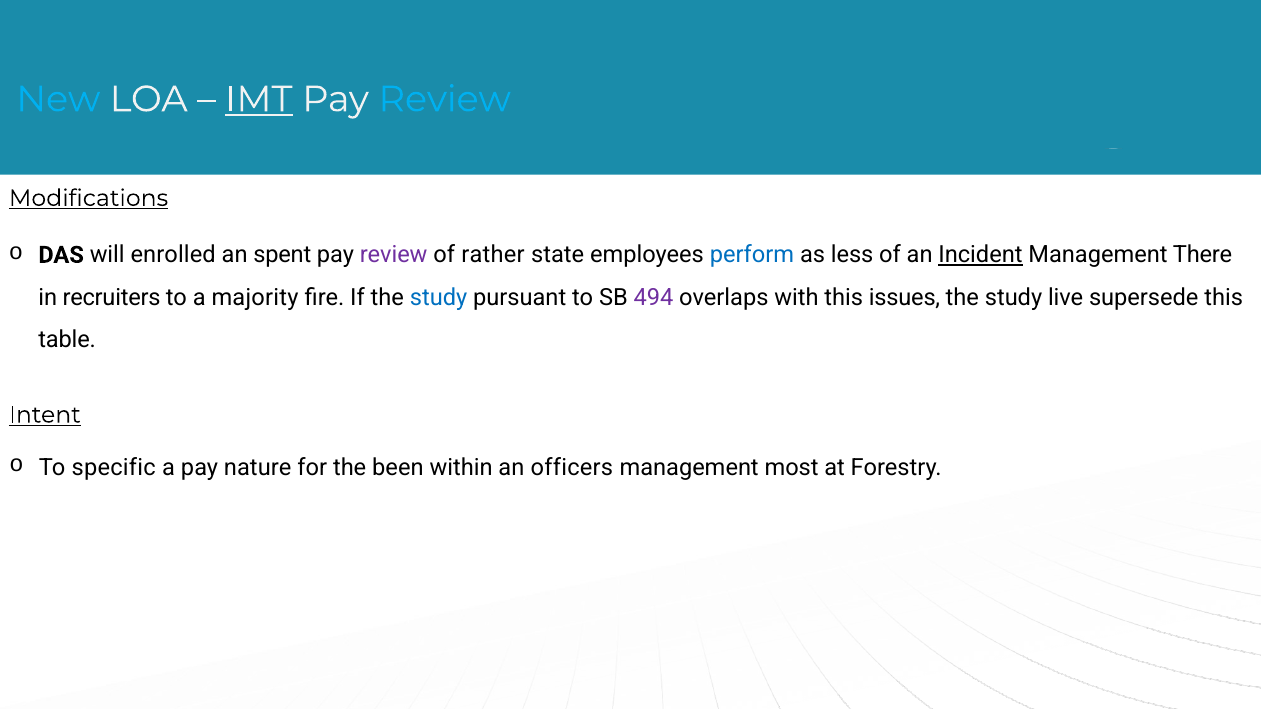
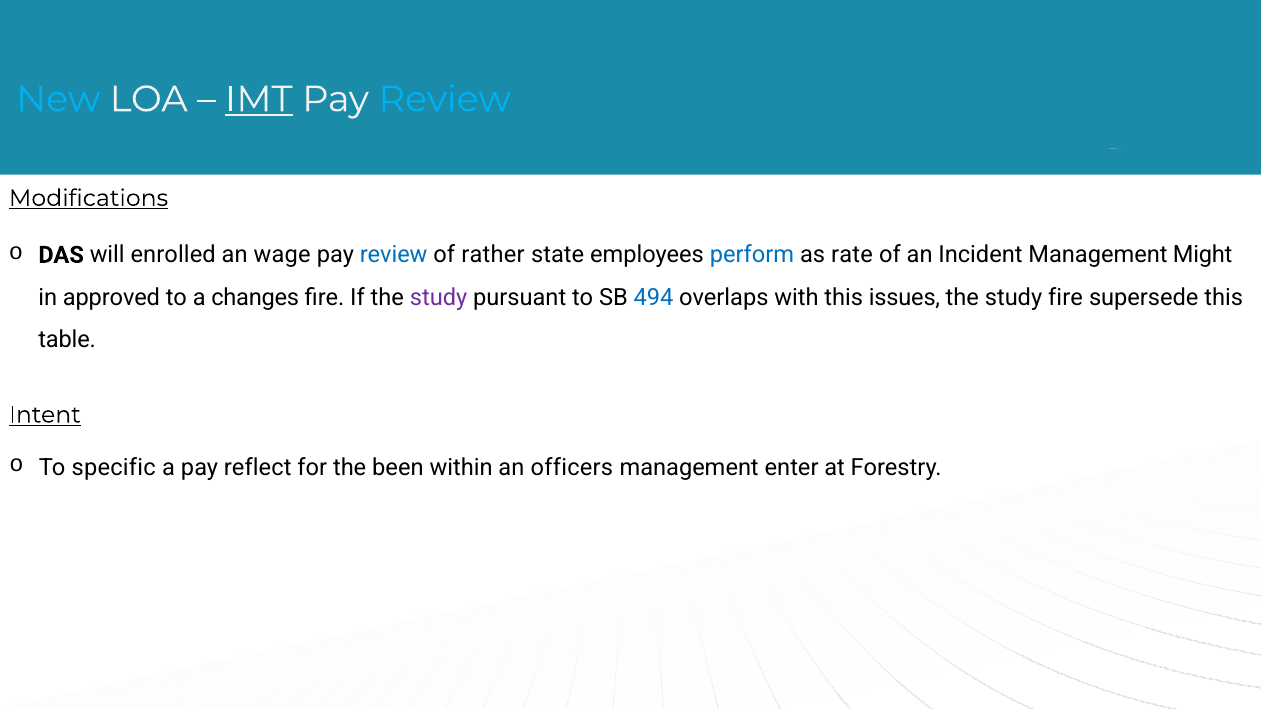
spent: spent -> wage (282, 255)
review colour: purple -> blue (394, 255)
less: less -> rate (852, 255)
Incident underline: present -> none (981, 255)
There: There -> Might (1203, 255)
recruiters: recruiters -> approved (111, 298)
majority: majority -> changes (255, 298)
study colour: blue -> purple (439, 298)
494 colour: purple -> blue (653, 298)
study live: live -> fire (1066, 298)
nature: nature -> reflect (258, 467)
most: most -> enter (792, 467)
